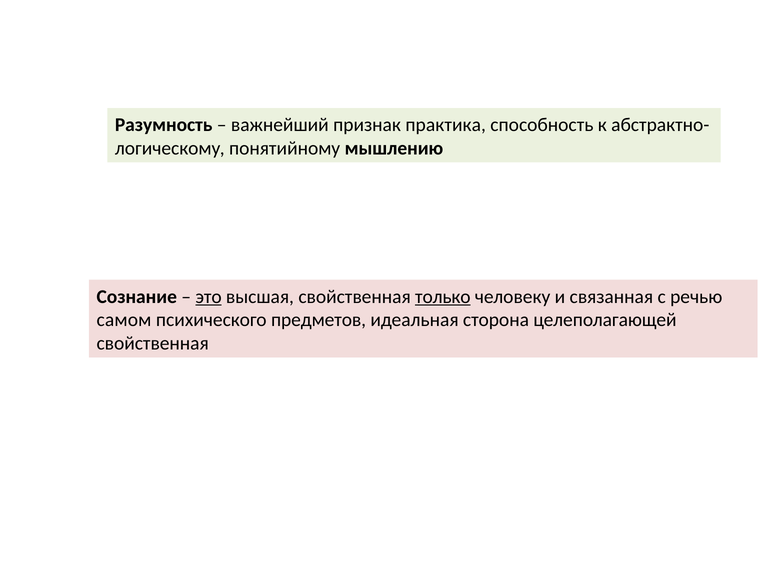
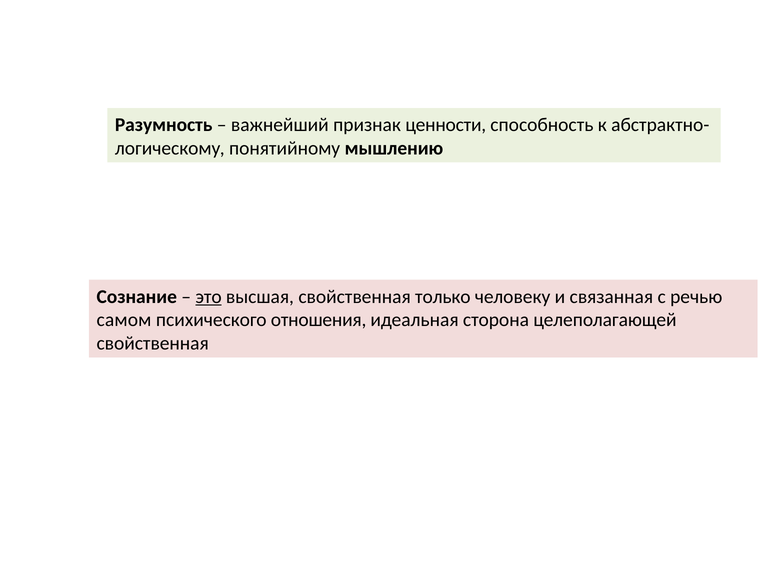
практика: практика -> ценности (446, 125)
только underline: present -> none (443, 297)
предметов: предметов -> отношения (319, 320)
